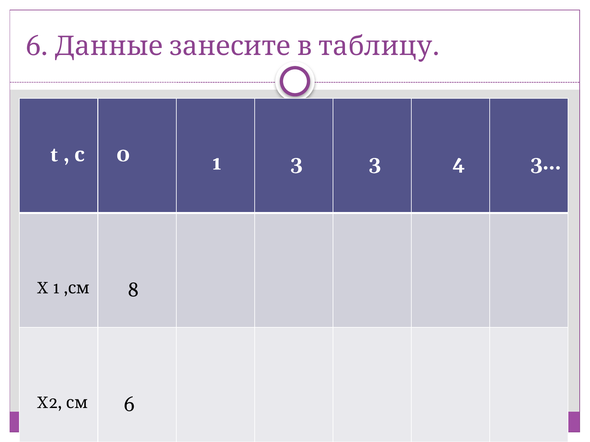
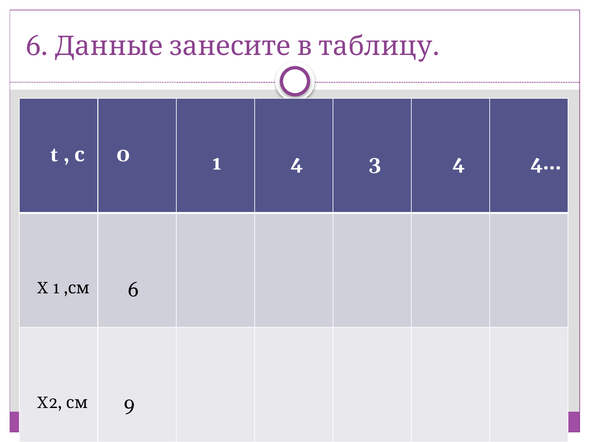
1 3: 3 -> 4 (297, 163)
3…: 3… -> 4… (546, 163)
,см 8: 8 -> 6 (133, 290)
см 6: 6 -> 9 (129, 405)
